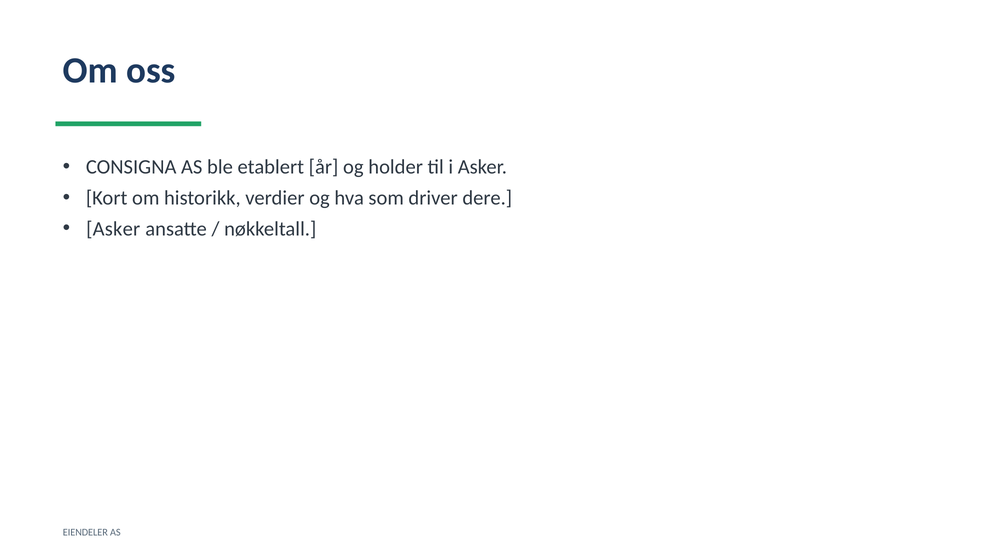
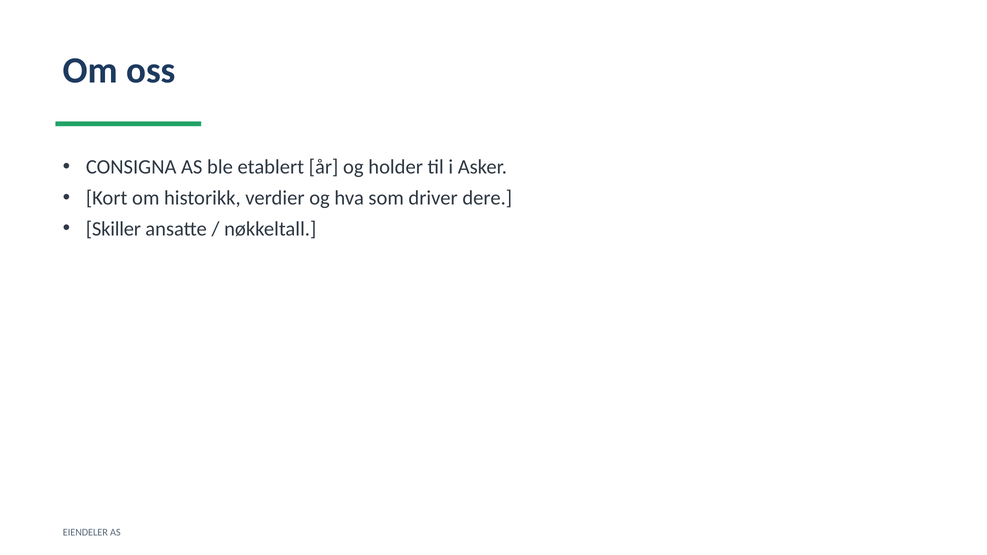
Asker: Asker -> Skiller (113, 229)
